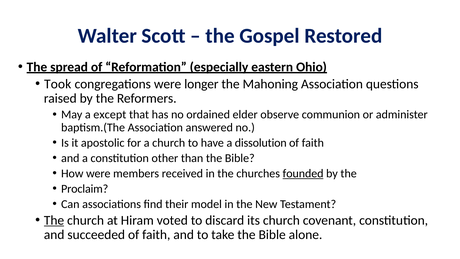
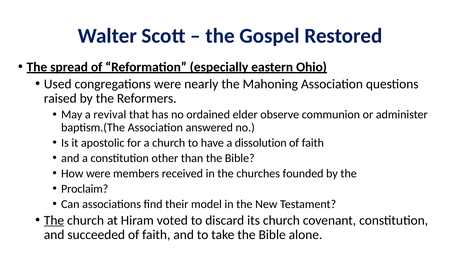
Took: Took -> Used (58, 84)
longer: longer -> nearly (201, 84)
except: except -> revival (110, 114)
founded underline: present -> none (303, 173)
